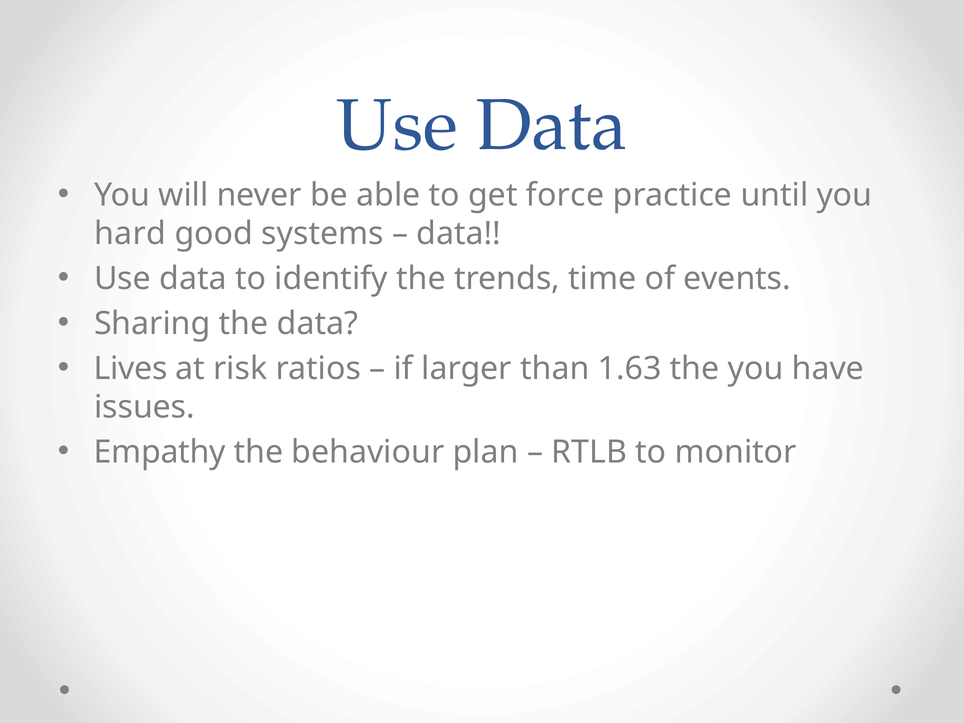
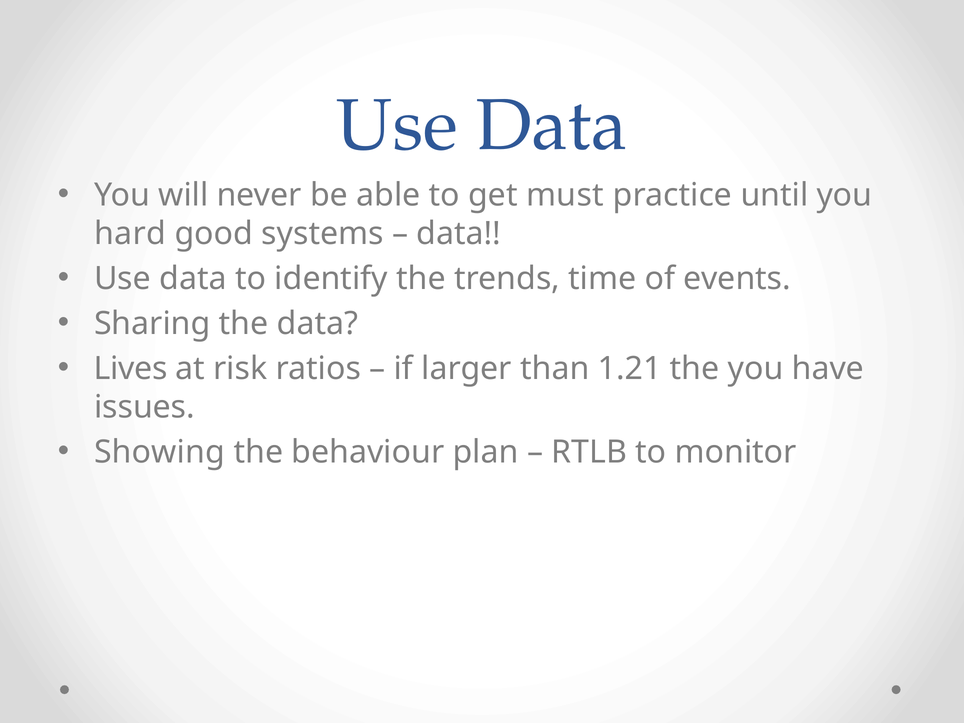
force: force -> must (565, 195)
1.63: 1.63 -> 1.21 (630, 369)
Empathy: Empathy -> Showing (160, 452)
